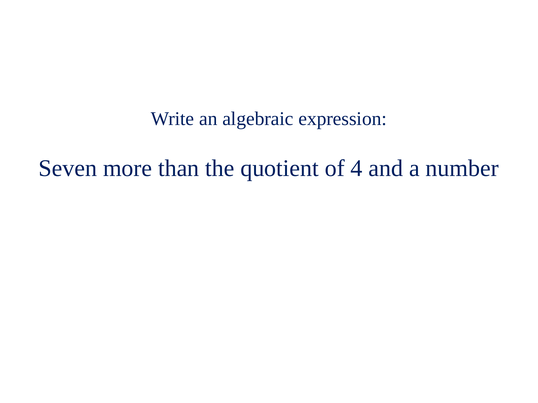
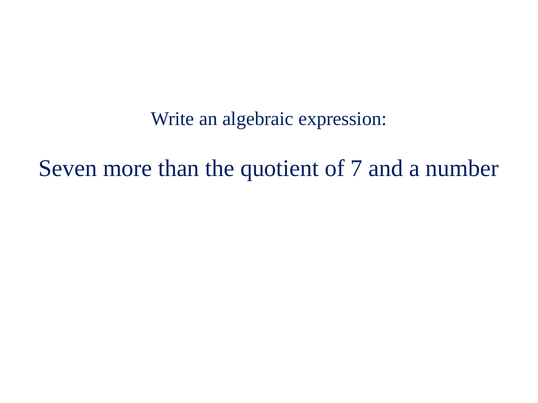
4: 4 -> 7 (357, 168)
